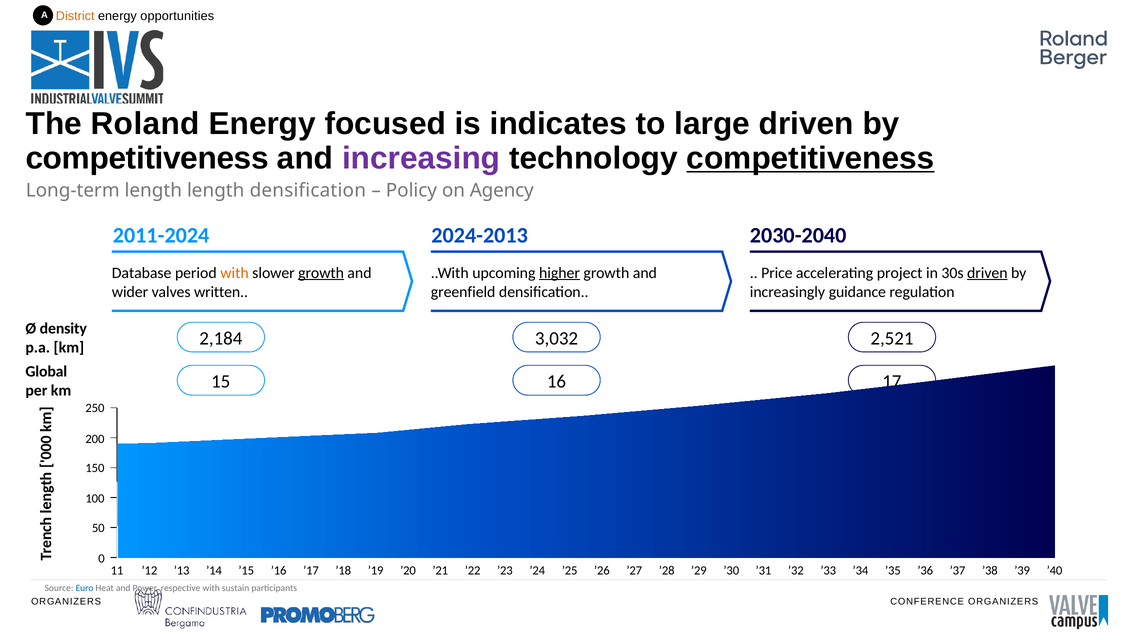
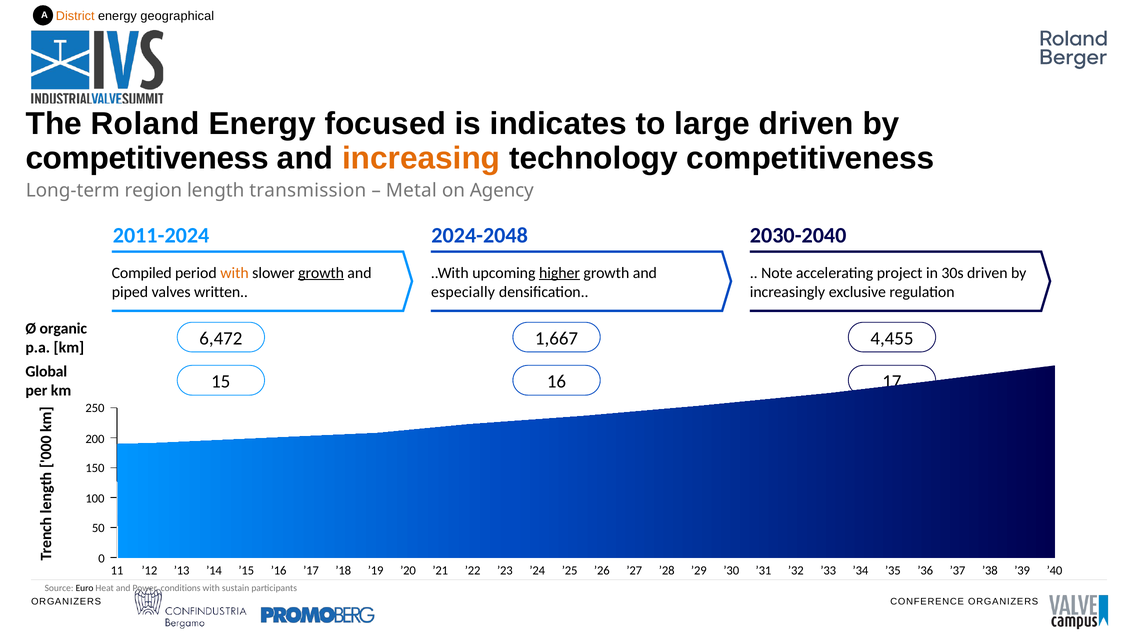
opportunities: opportunities -> geographical (177, 16)
increasing colour: purple -> orange (421, 158)
competitiveness underline: present -> none (810, 158)
Long-term length: length -> region (153, 190)
length densification: densification -> transmission (308, 190)
Policy: Policy -> Metal (411, 190)
2024-2013: 2024-2013 -> 2024-2048 (480, 236)
Database: Database -> Compiled (142, 273)
Price: Price -> Note (777, 273)
driven underline: present -> none (987, 273)
wider: wider -> piped (130, 292)
greenfield: greenfield -> especially (463, 292)
guidance: guidance -> exclusive (857, 292)
density: density -> organic (63, 329)
2,184: 2,184 -> 6,472 (221, 338)
3,032: 3,032 -> 1,667 (557, 338)
2,521: 2,521 -> 4,455 (892, 338)
Euro colour: blue -> black (85, 588)
respective: respective -> conditions (181, 588)
